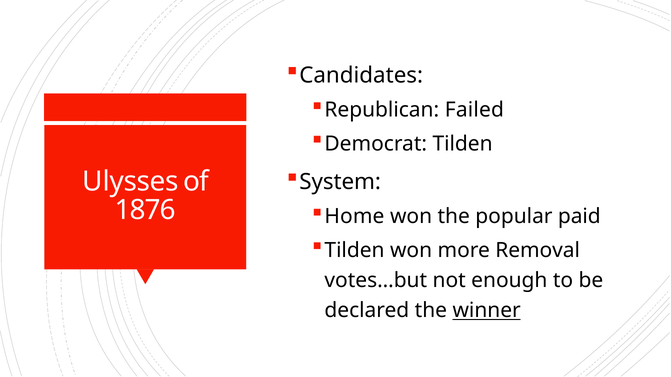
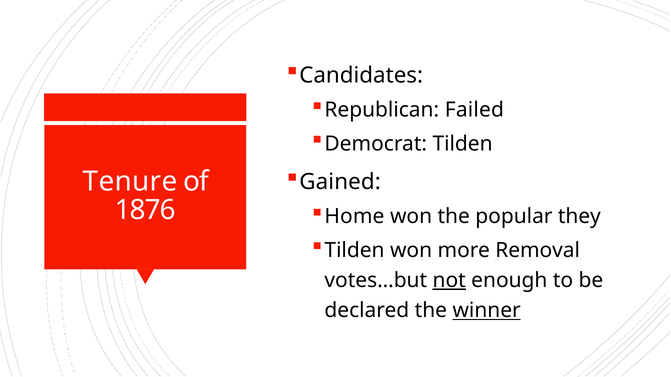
System: System -> Gained (340, 182)
Ulysses: Ulysses -> Tenure (130, 182)
paid: paid -> they (579, 217)
not underline: none -> present (449, 281)
